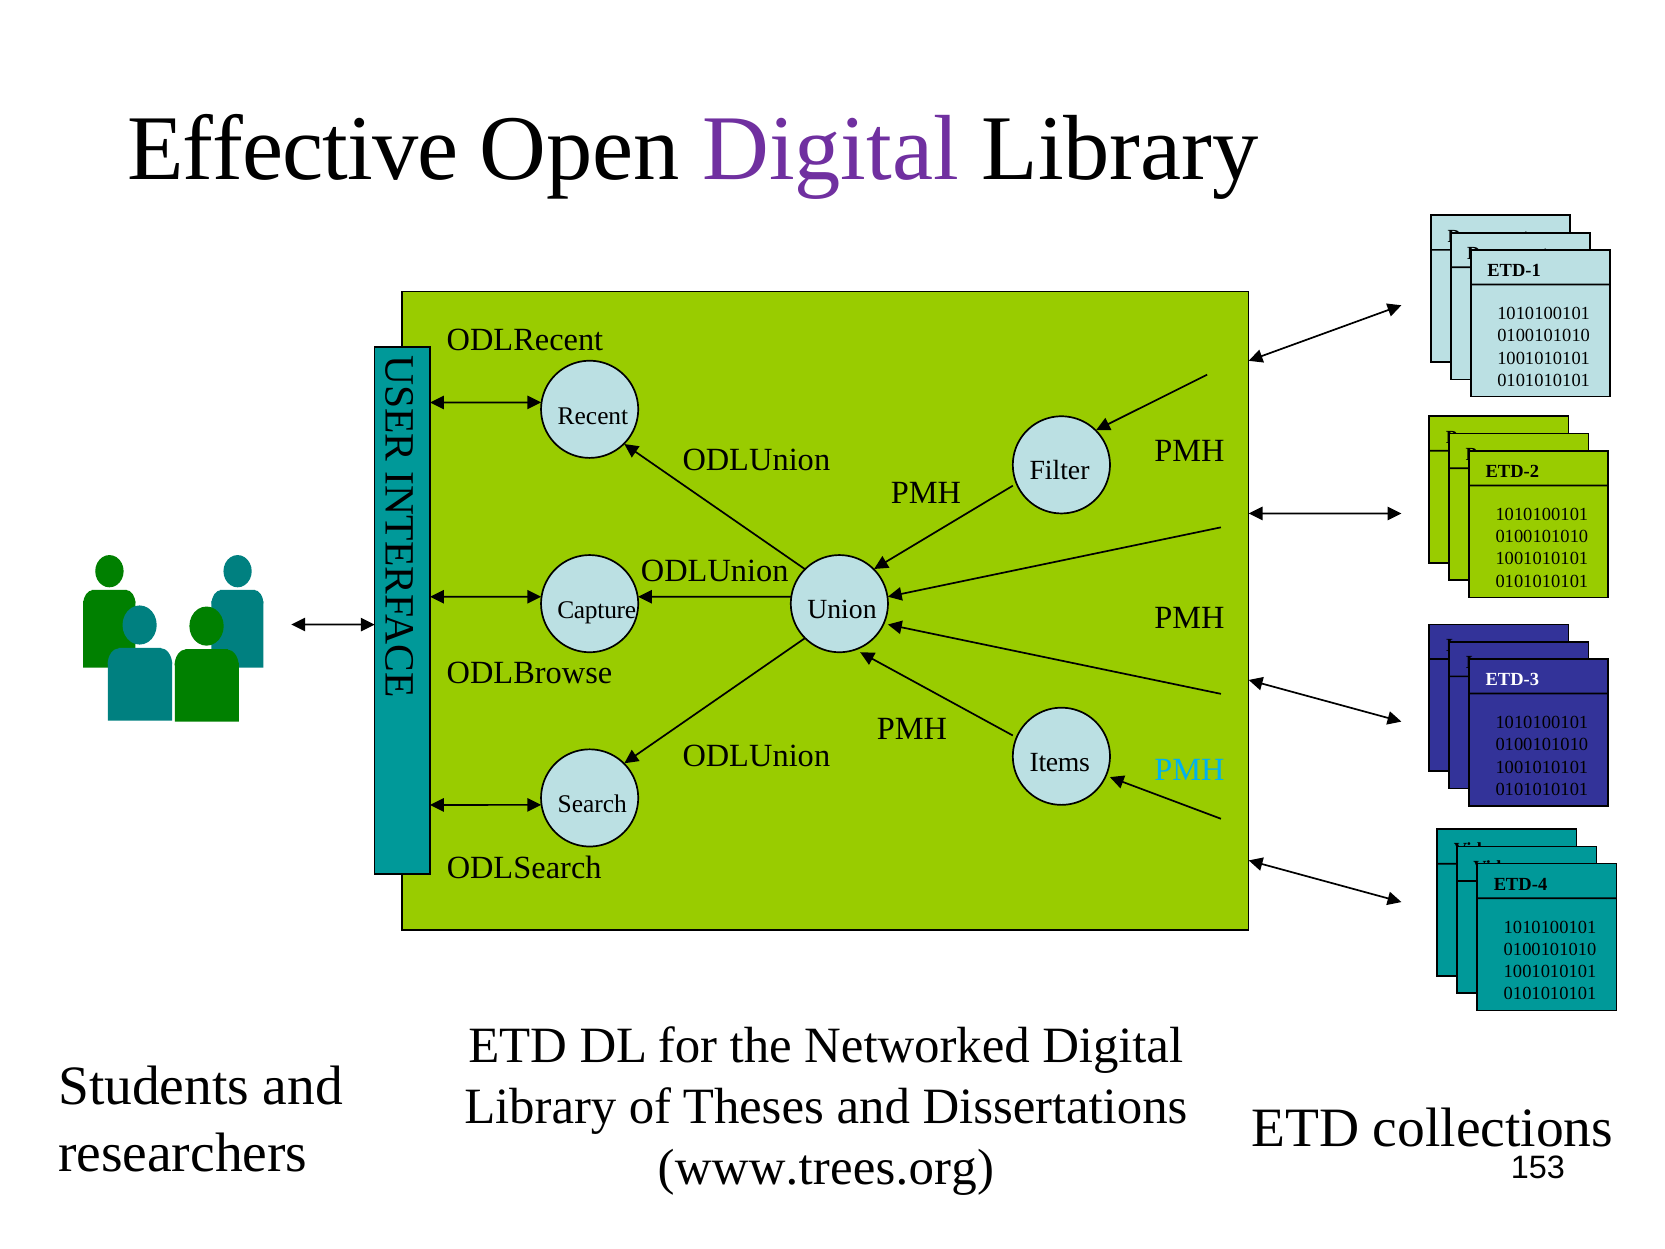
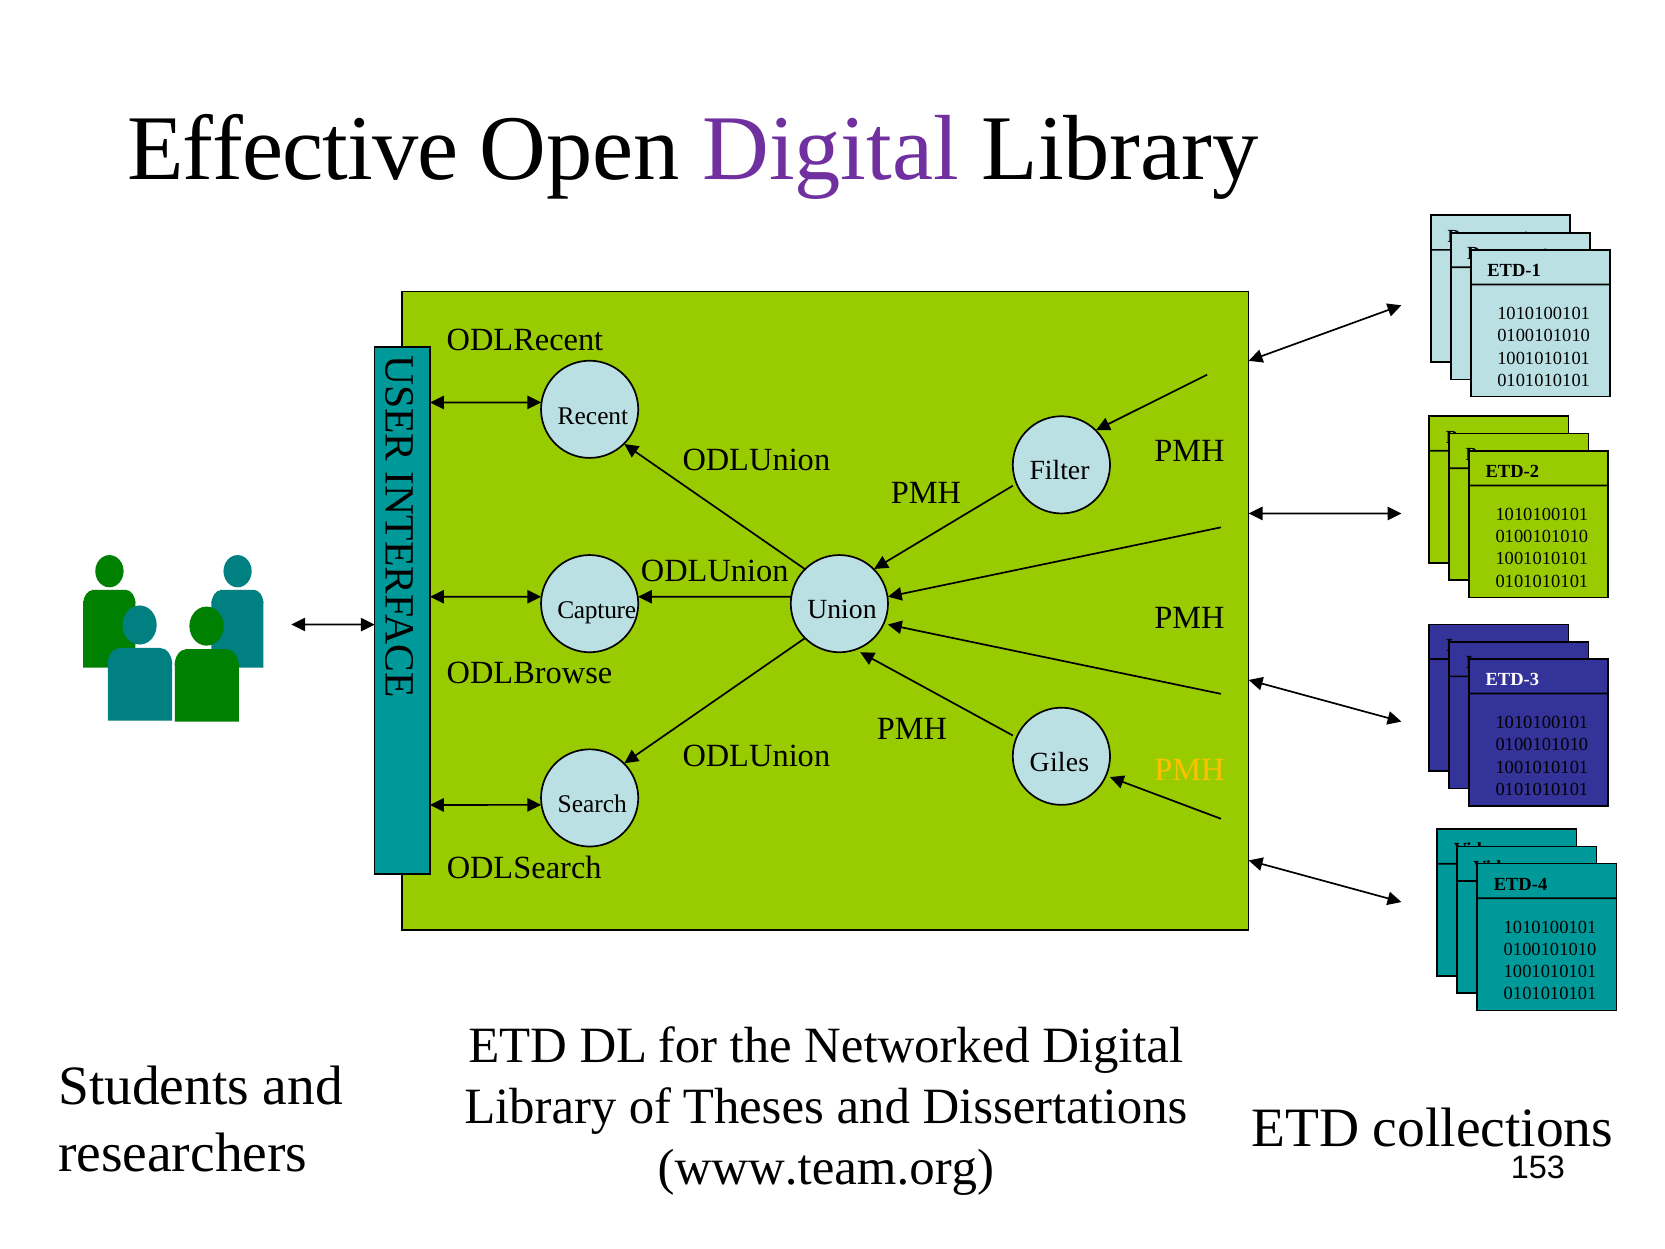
Items: Items -> Giles (1059, 762)
PMH colour: light blue -> yellow (1190, 770)
www.trees.org: www.trees.org -> www.team.org (826, 1168)
